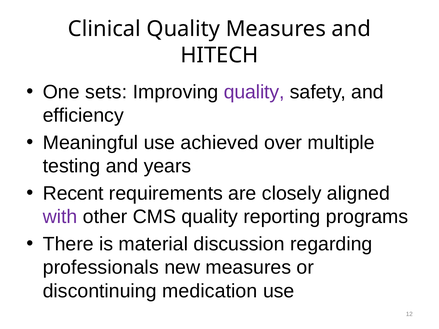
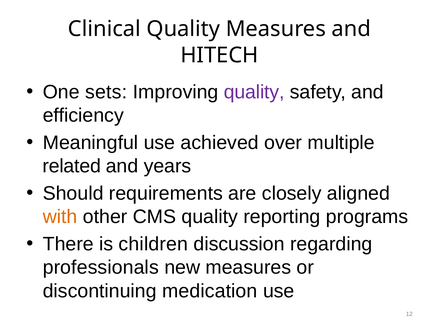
testing: testing -> related (72, 166)
Recent: Recent -> Should (73, 194)
with colour: purple -> orange (60, 217)
material: material -> children (153, 244)
